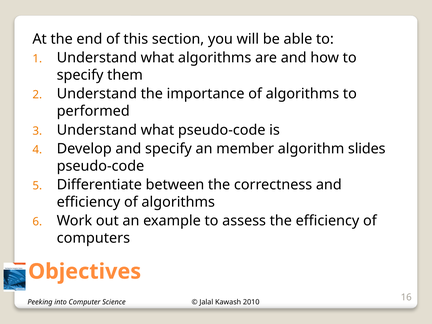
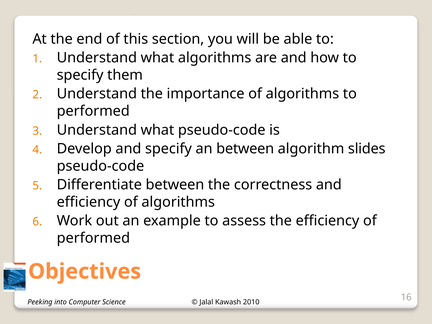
an member: member -> between (245, 149)
computers: computers -> performed (93, 238)
